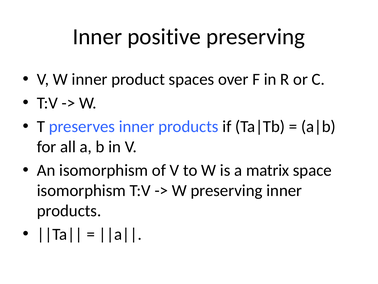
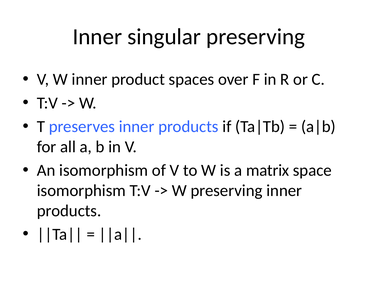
positive: positive -> singular (164, 37)
